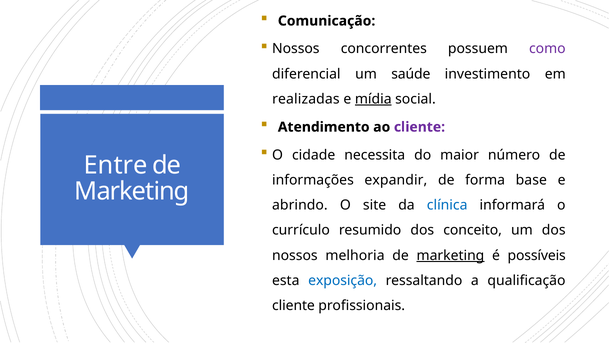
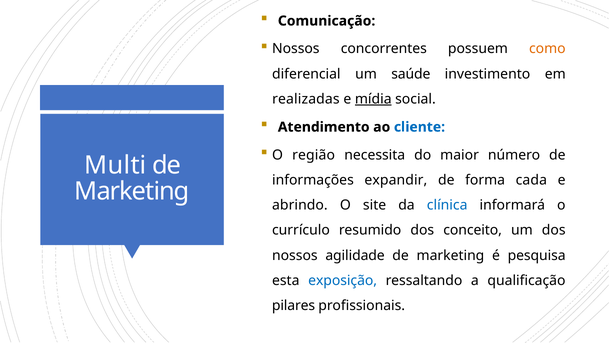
como colour: purple -> orange (547, 49)
cliente colour: purple -> blue (419, 127)
cidade: cidade -> região (314, 155)
Entre: Entre -> Multi (115, 165)
base: base -> cada (531, 180)
melhoria: melhoria -> agilidade (355, 256)
marketing underline: present -> none (450, 256)
possíveis: possíveis -> pesquisa (537, 256)
cliente: cliente -> pilares (294, 306)
